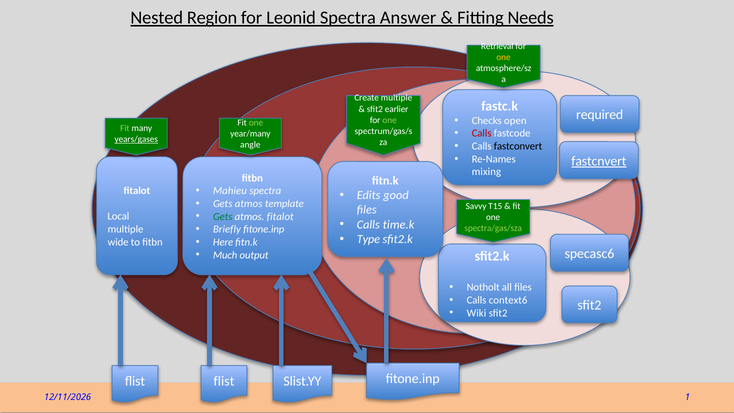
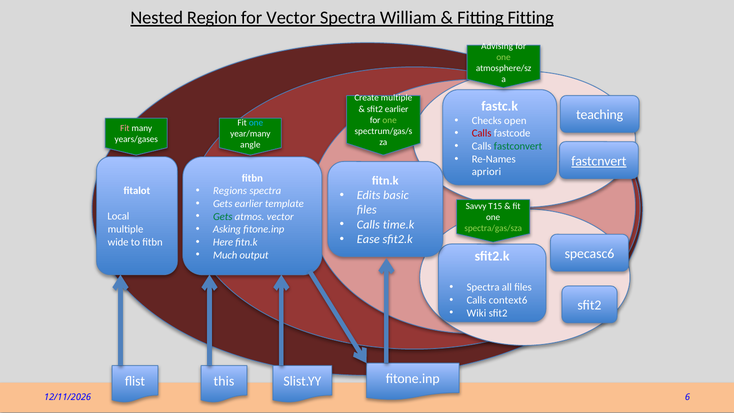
for Leonid: Leonid -> Vector (291, 18)
Answer: Answer -> William (408, 18)
Fitting Needs: Needs -> Fitting (531, 18)
Retrieval: Retrieval -> Advising (497, 46)
one colour: yellow -> light green (504, 57)
required: required -> teaching (600, 115)
one colour: light green -> light blue (256, 122)
Fit colour: light green -> pink (125, 128)
years/gases underline: present -> none (136, 139)
fastconvert colour: black -> green (518, 146)
mixing: mixing -> apriori (486, 172)
Mahieu: Mahieu -> Regions (230, 191)
good: good -> basic (396, 195)
atmos: atmos -> earlier (249, 204)
atmos fitalot: fitalot -> vector (280, 216)
Briefly: Briefly -> Asking (227, 229)
Type: Type -> Ease (368, 239)
Notholt: Notholt -> Spectra (483, 287)
flist: flist -> this (224, 381)
1: 1 -> 6 (687, 397)
